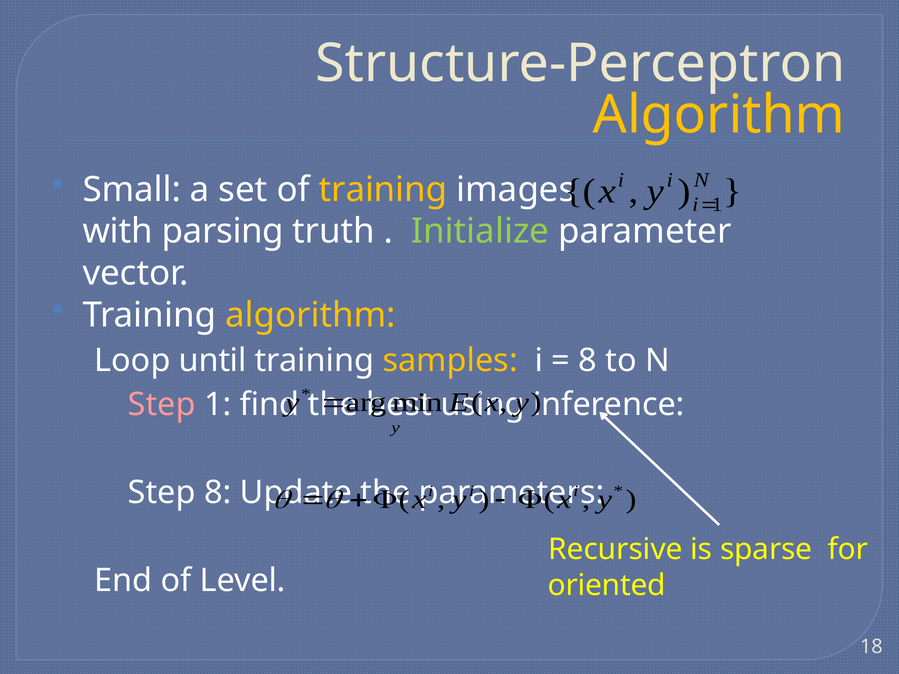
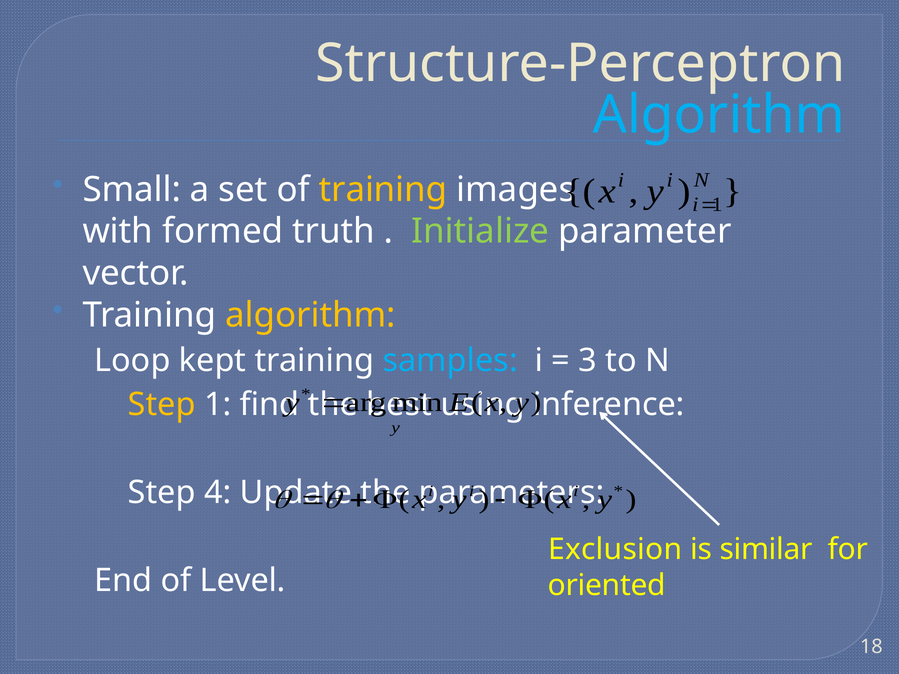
Algorithm colour: yellow -> light blue (719, 115)
parsing: parsing -> formed (223, 232)
until: until -> kept (213, 361)
samples colour: yellow -> light blue (450, 361)
8: 8 -> 3 (588, 361)
Step colour: pink -> yellow (162, 405)
Step 8: 8 -> 4 (218, 493)
Recursive: Recursive -> Exclusion (615, 550)
sparse: sparse -> similar (766, 550)
